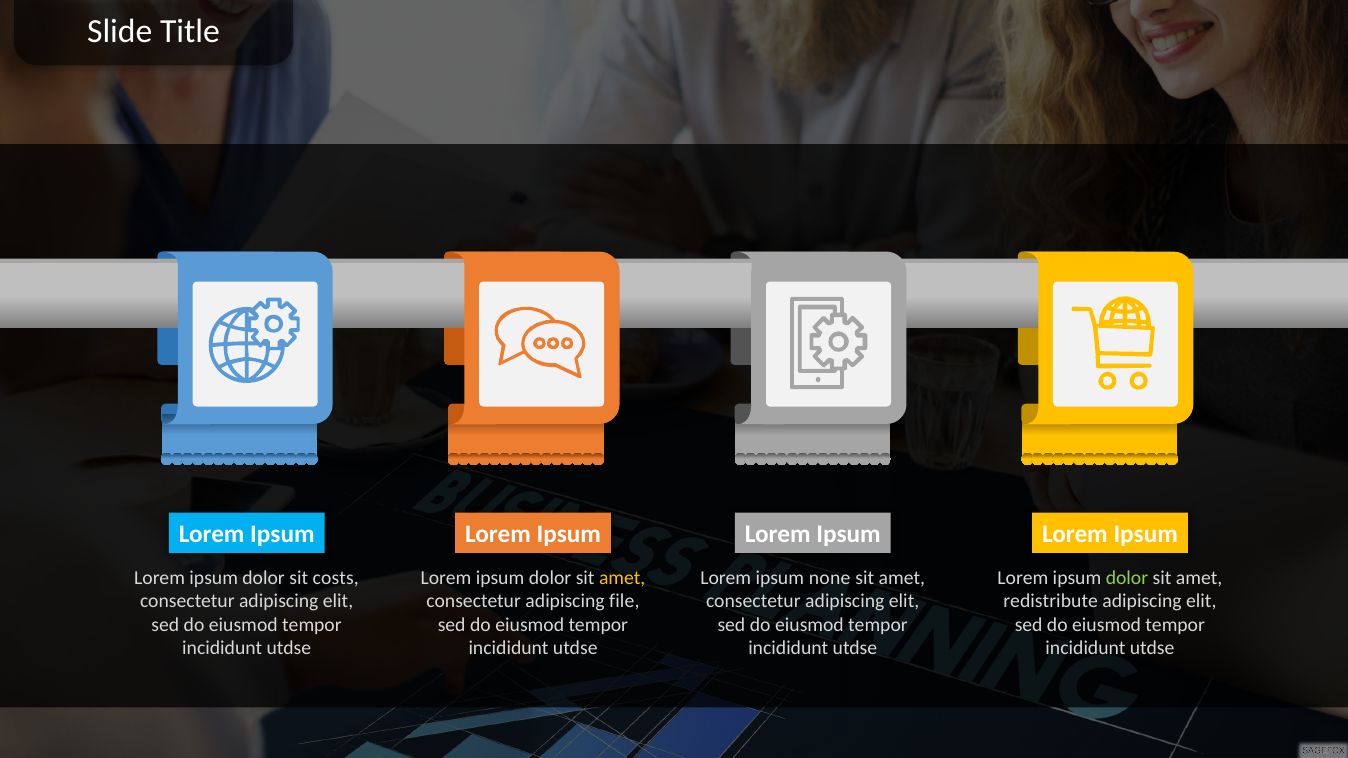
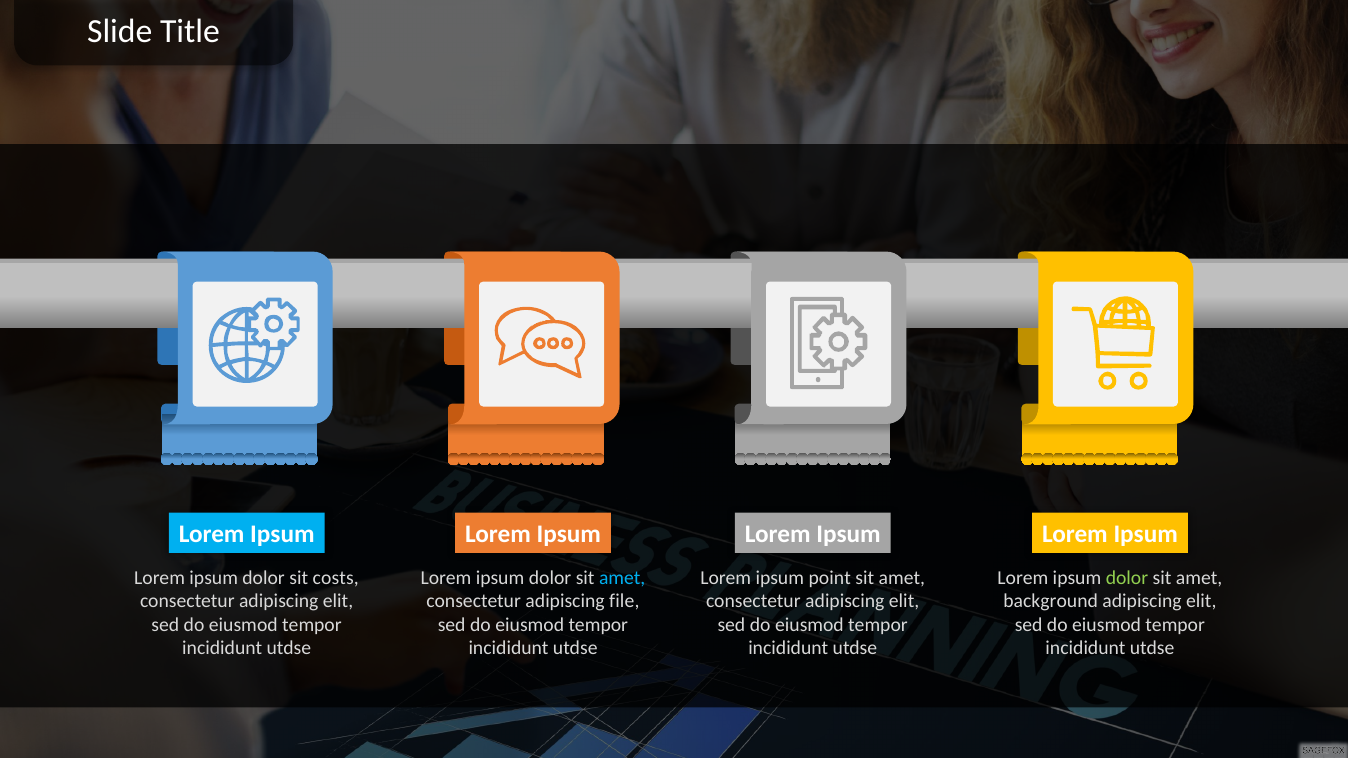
amet colour: yellow -> light blue (622, 578)
none: none -> point (830, 578)
redistribute: redistribute -> background (1051, 601)
